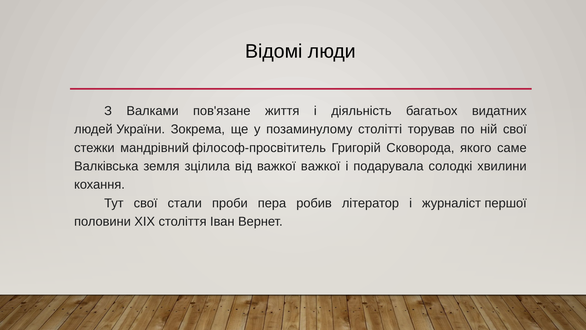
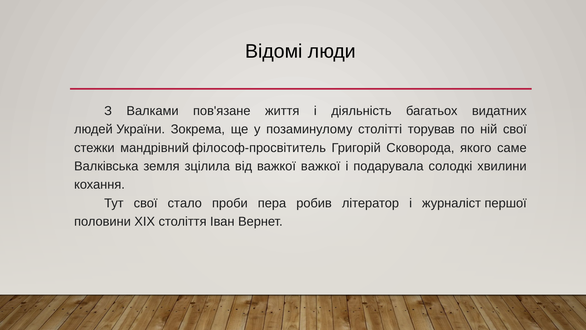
стали: стали -> стало (185, 203)
